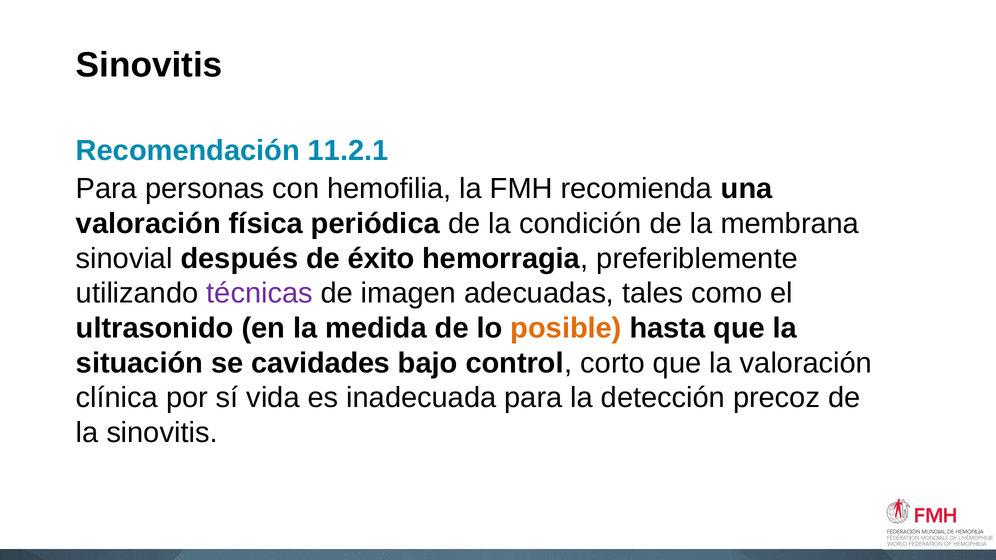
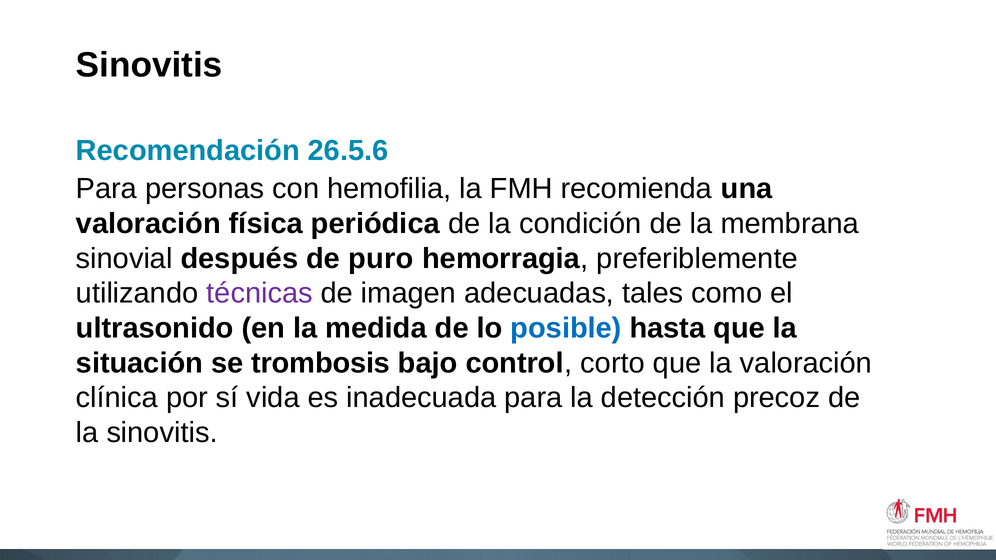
11.2.1: 11.2.1 -> 26.5.6 (348, 151)
éxito: éxito -> puro (381, 259)
posible colour: orange -> blue (566, 328)
cavidades: cavidades -> trombosis (321, 363)
